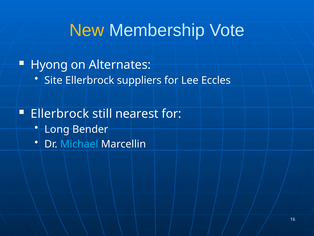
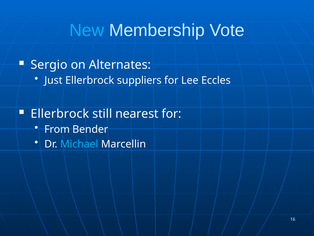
New colour: yellow -> light blue (87, 30)
Hyong: Hyong -> Sergio (49, 65)
Site: Site -> Just (53, 80)
Long: Long -> From (57, 129)
